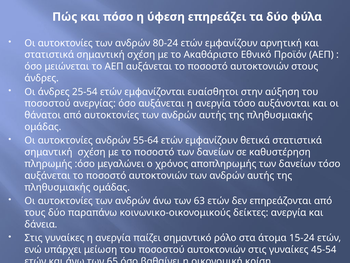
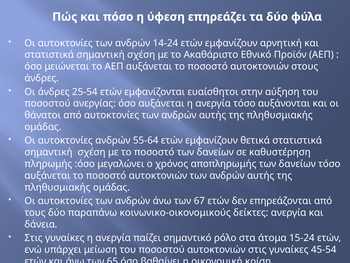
80-24: 80-24 -> 14-24 (165, 43)
63: 63 -> 67 (199, 201)
